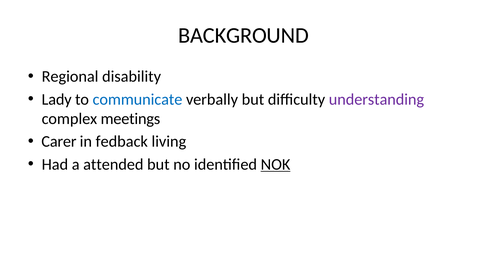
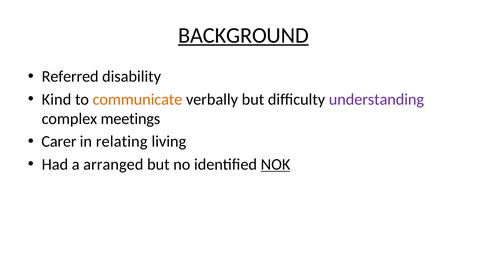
BACKGROUND underline: none -> present (243, 35)
Regional: Regional -> Referred (70, 77)
Lady: Lady -> Kind (56, 99)
communicate colour: blue -> orange (137, 99)
fedback: fedback -> relating (122, 142)
attended: attended -> arranged (113, 164)
